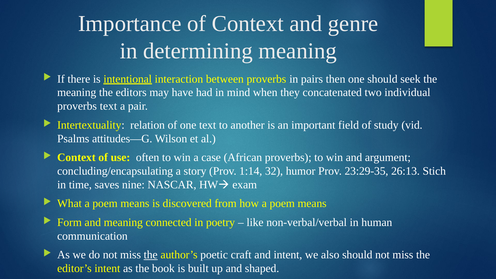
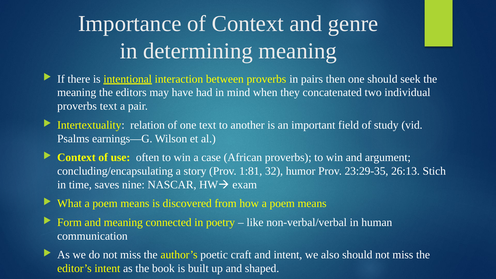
attitudes—G: attitudes—G -> earnings—G (122, 139)
1:14: 1:14 -> 1:81 (251, 171)
the underline: present -> none (151, 255)
